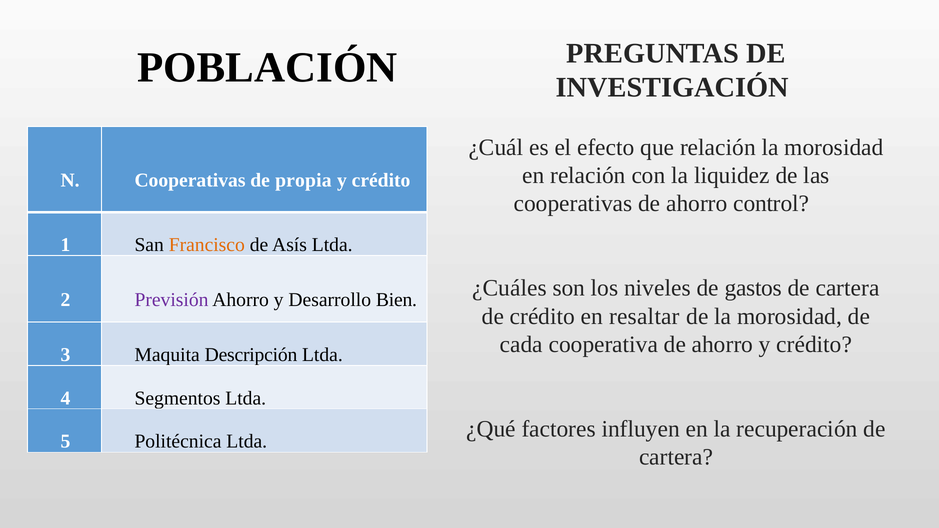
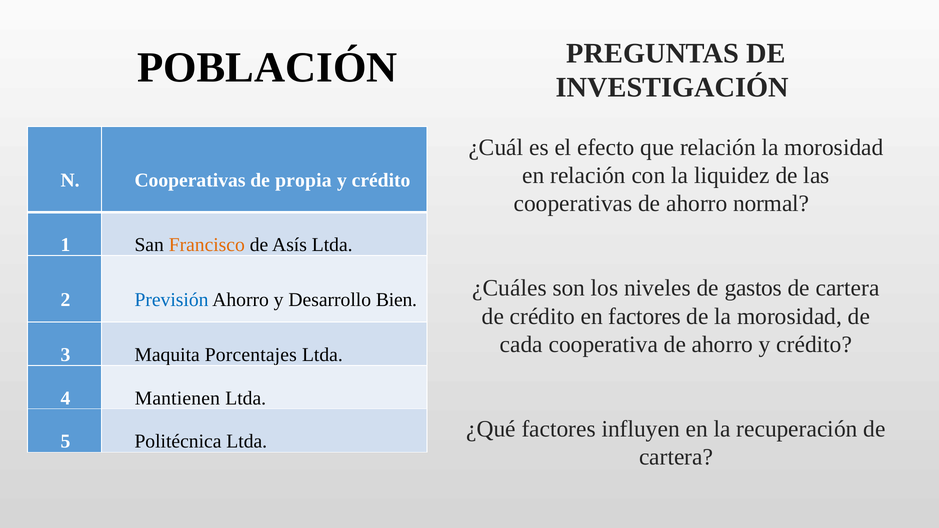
control: control -> normal (771, 204)
Previsión colour: purple -> blue (171, 300)
en resaltar: resaltar -> factores (645, 316)
Descripción: Descripción -> Porcentajes (251, 355)
Segmentos: Segmentos -> Mantienen (177, 398)
